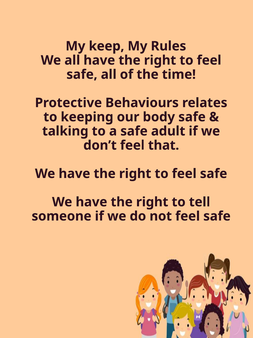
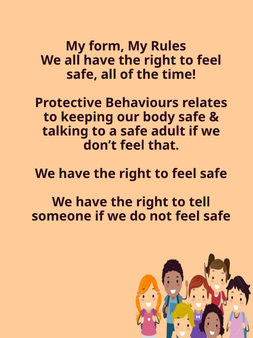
keep: keep -> form (106, 46)
